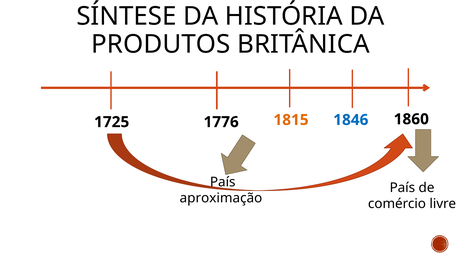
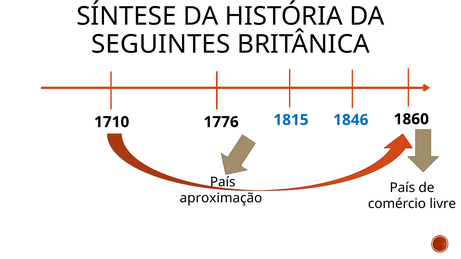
PRODUTOS: PRODUTOS -> SEGUINTES (161, 44)
1725: 1725 -> 1710 (112, 122)
1815 colour: orange -> blue (291, 120)
